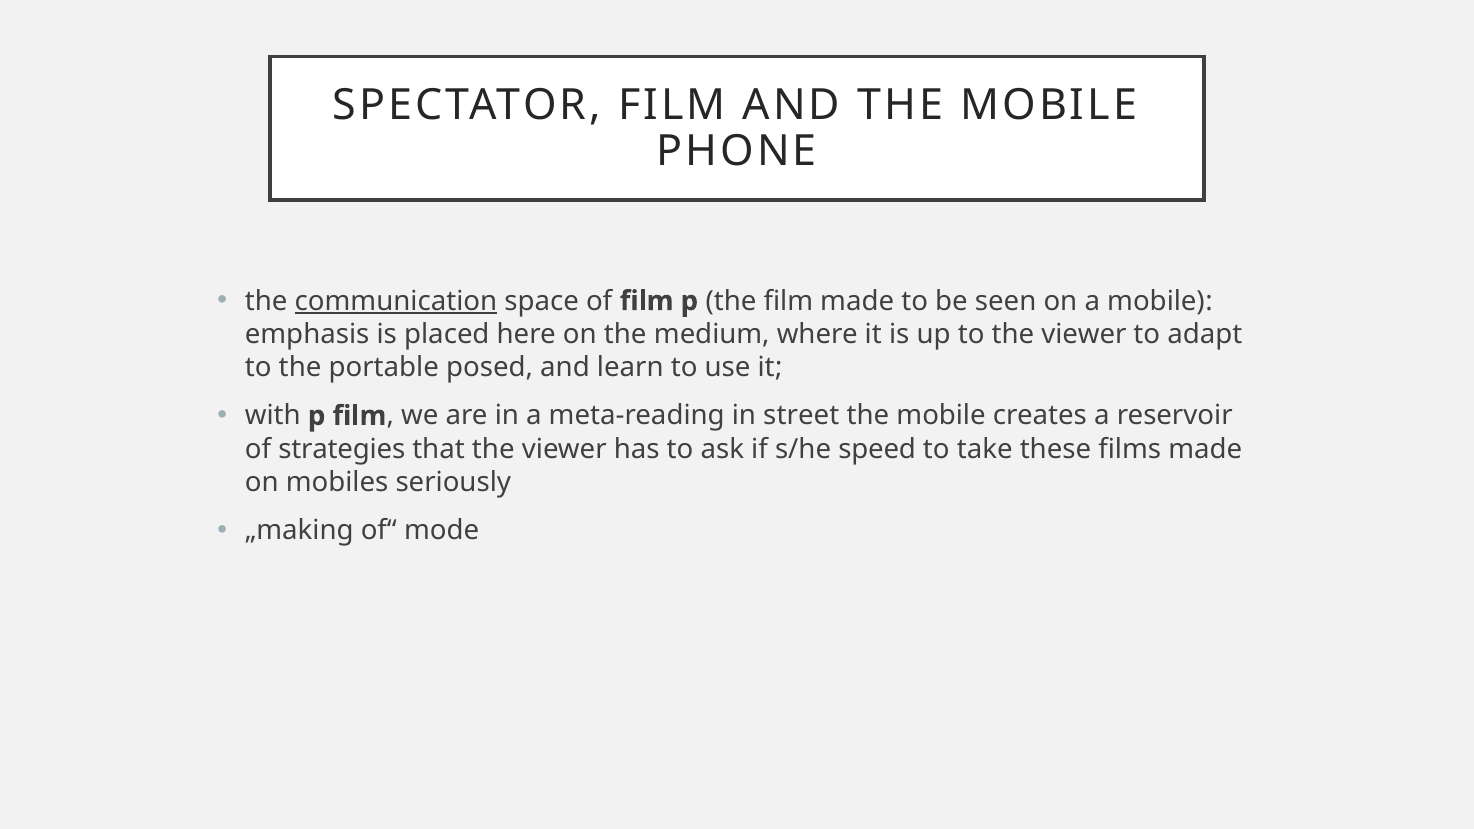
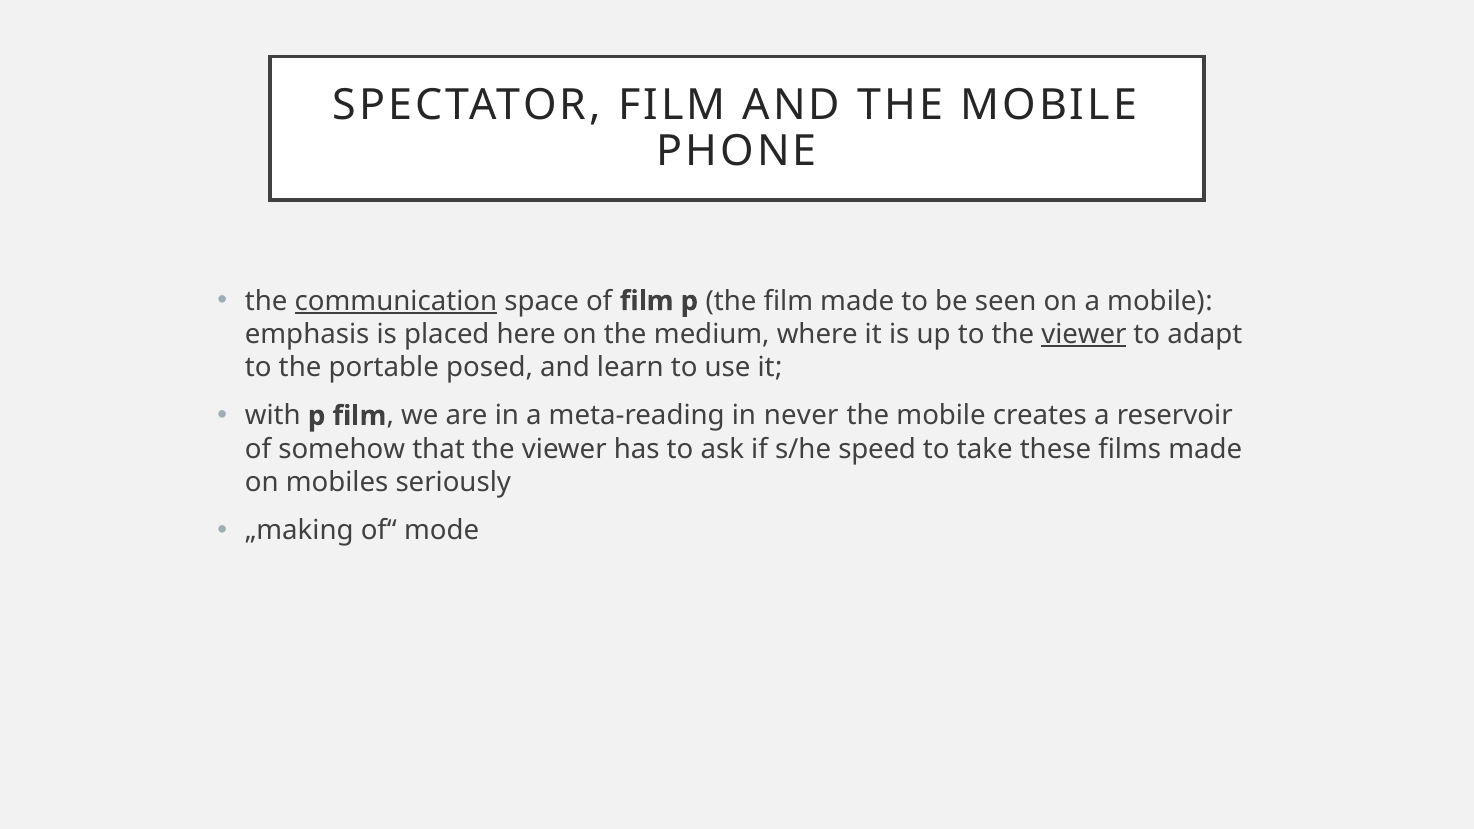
viewer underline: none -> present (1084, 334)
street: street -> never (801, 416)
strategies: strategies -> somehow (342, 449)
